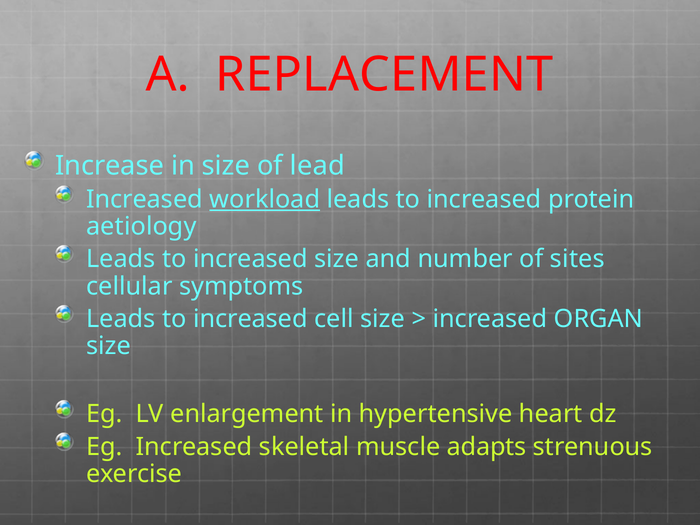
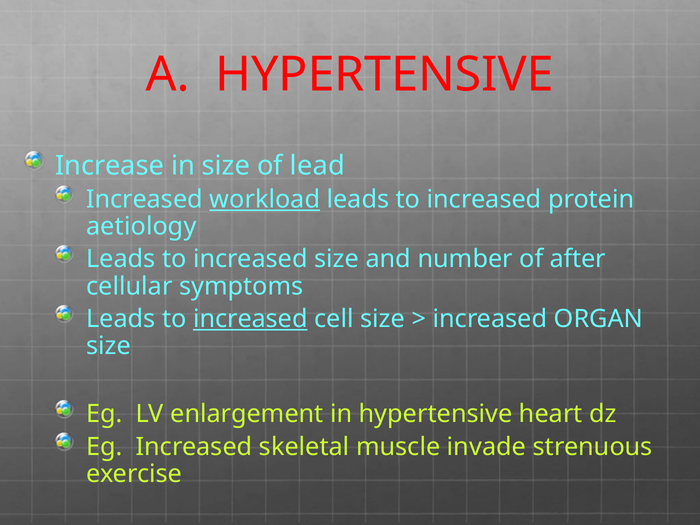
A REPLACEMENT: REPLACEMENT -> HYPERTENSIVE (384, 75)
sites: sites -> after (578, 259)
increased underline: none -> present (250, 319)
adapts: adapts -> invade (487, 447)
